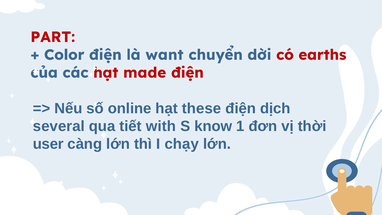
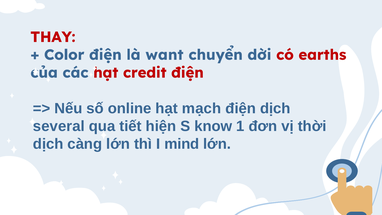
PART: PART -> THAY (53, 37)
made: made -> credit (145, 73)
these: these -> mạch (202, 108)
with: with -> hiện (161, 126)
user: user -> dịch (48, 144)
chạy: chạy -> mind (182, 144)
